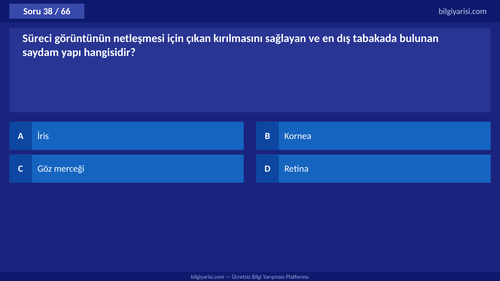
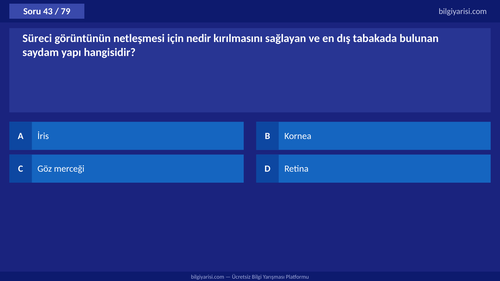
38: 38 -> 43 (48, 11)
66: 66 -> 79 (66, 11)
çıkan: çıkan -> nedir (199, 38)
